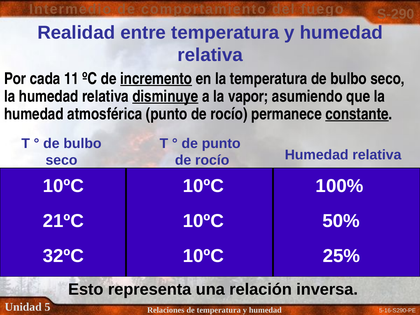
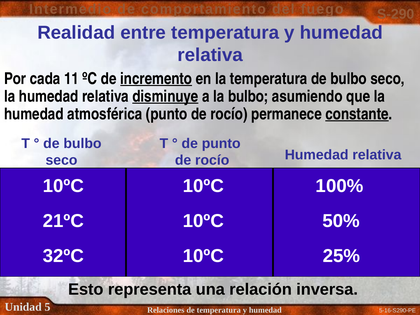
la vapor: vapor -> bulbo (248, 97)
